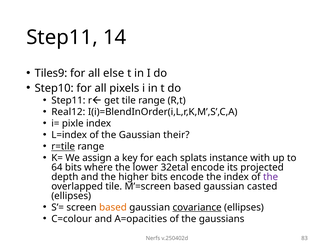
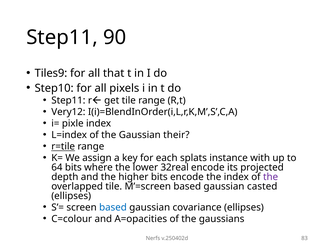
14: 14 -> 90 (115, 37)
else: else -> that (114, 73)
Real12: Real12 -> Very12 (68, 112)
32etal: 32etal -> 32real (175, 168)
based colour: orange -> blue (113, 208)
covariance underline: present -> none (197, 208)
